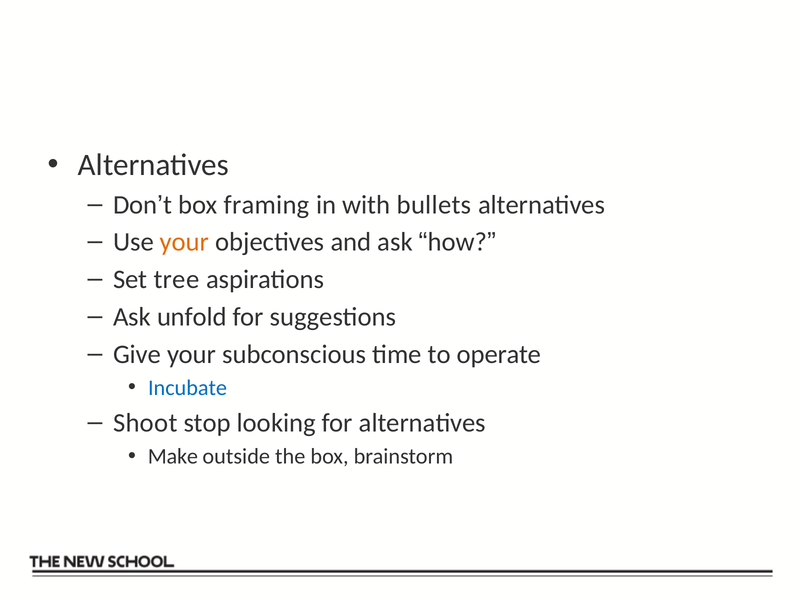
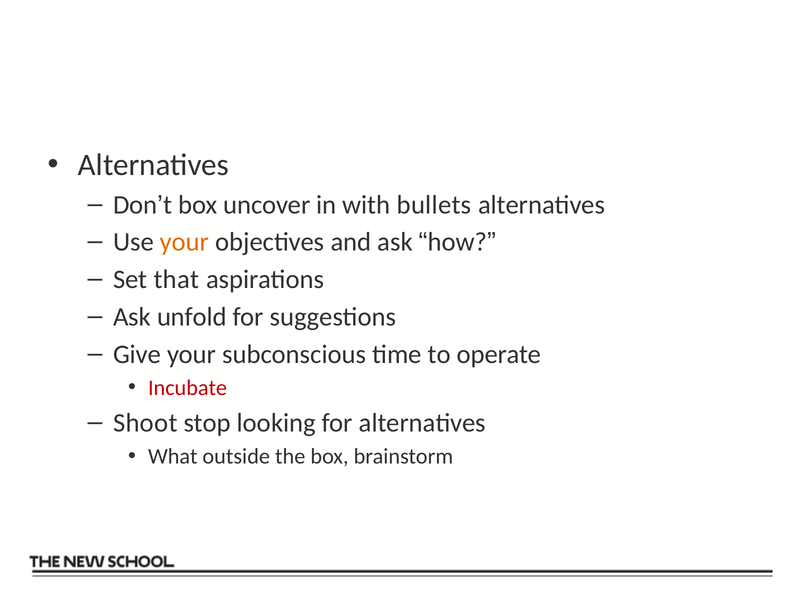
framing: framing -> uncover (267, 205)
tree: tree -> that (177, 279)
Incubate colour: blue -> red (188, 388)
Make: Make -> What (173, 456)
